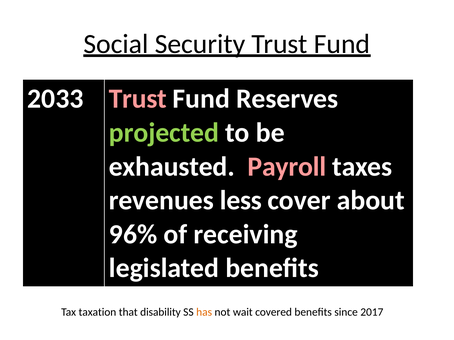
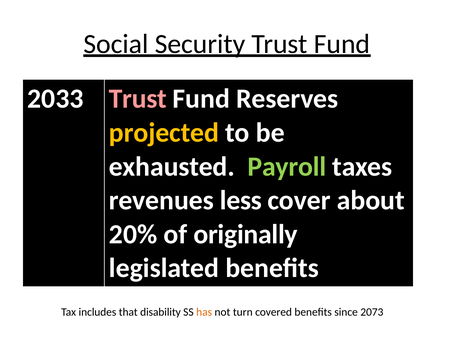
projected colour: light green -> yellow (164, 133)
Payroll colour: pink -> light green (287, 167)
96%: 96% -> 20% (133, 235)
receiving: receiving -> originally (246, 235)
taxation: taxation -> includes (97, 312)
wait: wait -> turn (243, 312)
2017: 2017 -> 2073 (372, 312)
